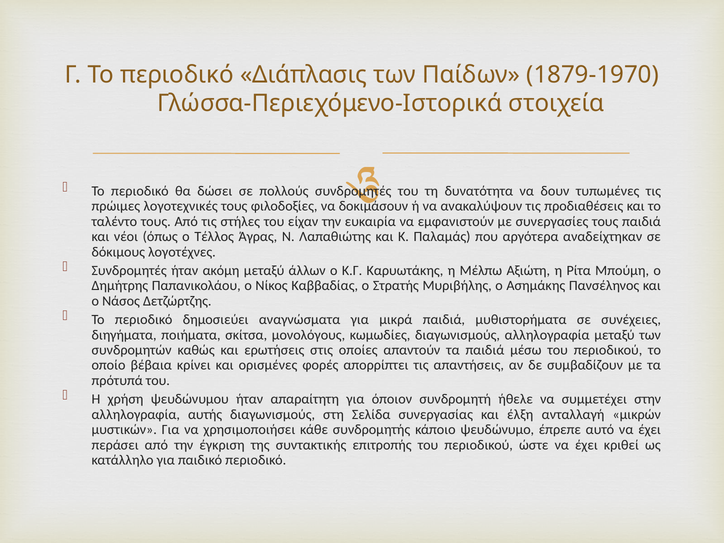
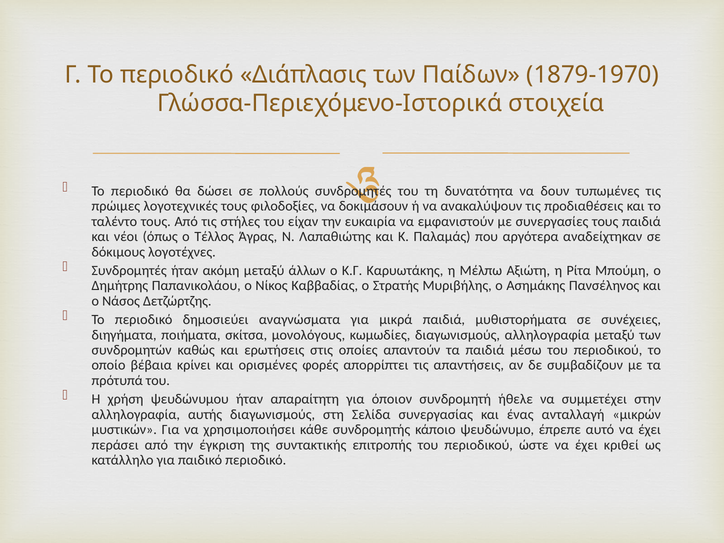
έλξη: έλξη -> ένας (520, 414)
